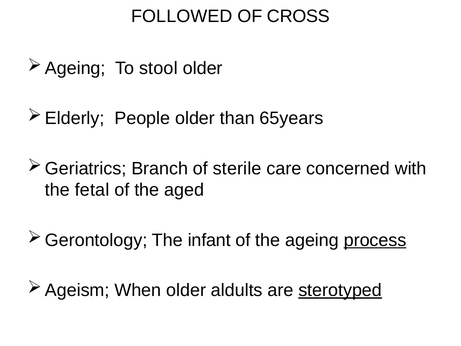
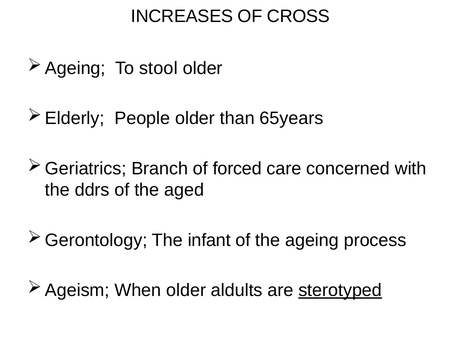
FOLLOWED: FOLLOWED -> INCREASES (182, 16)
sterile: sterile -> forced (237, 168)
fetal: fetal -> ddrs (92, 190)
process underline: present -> none (375, 240)
